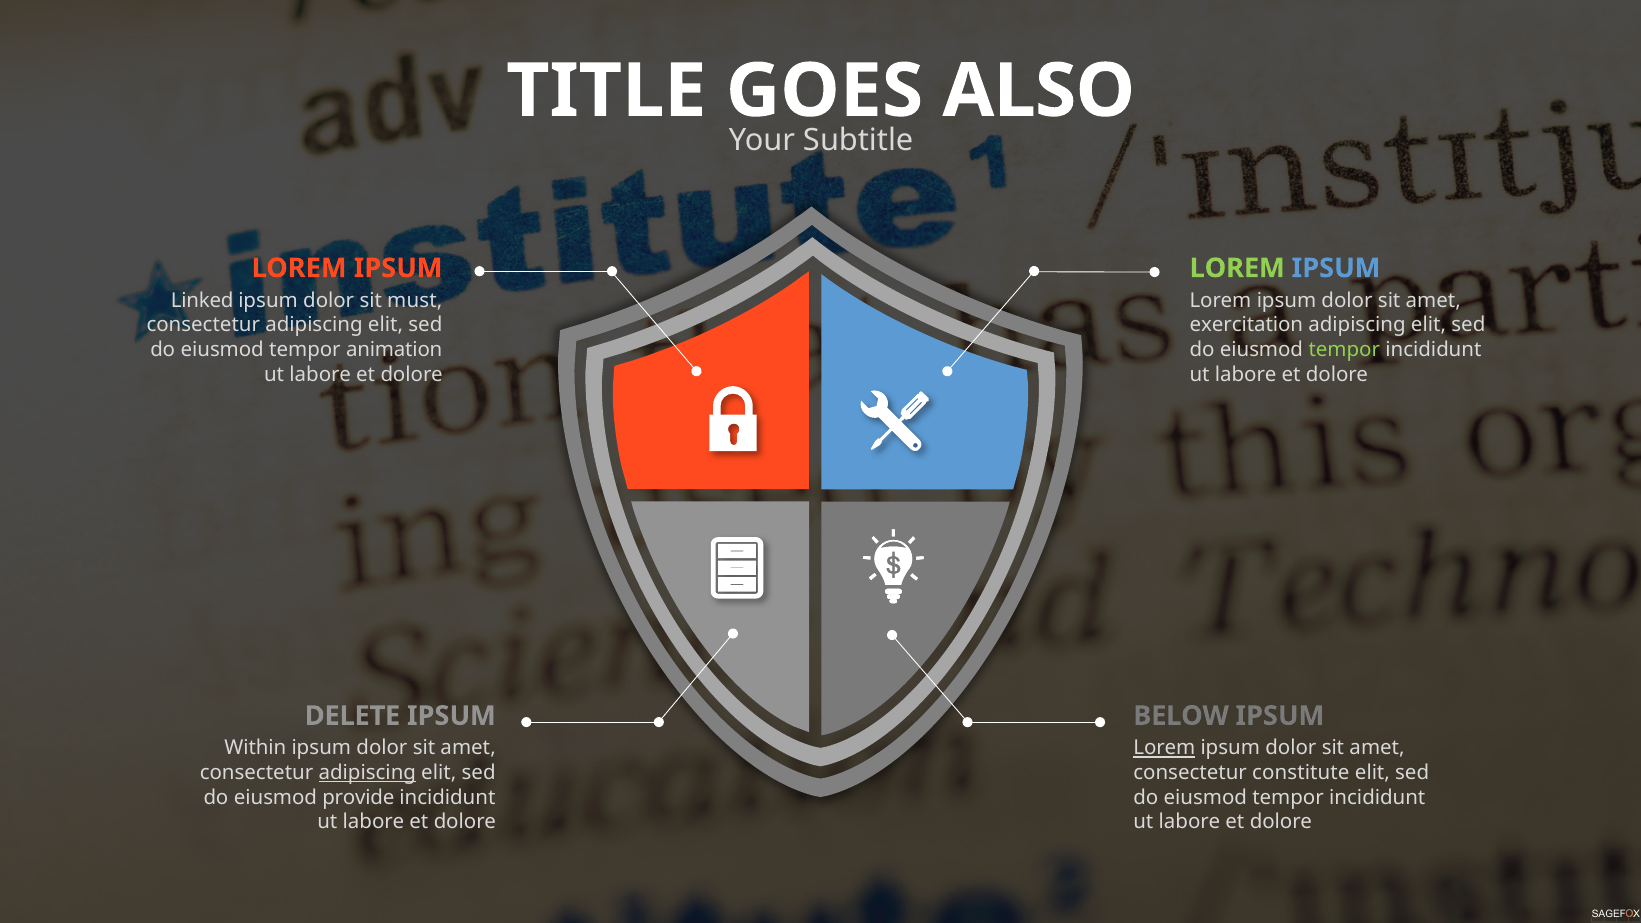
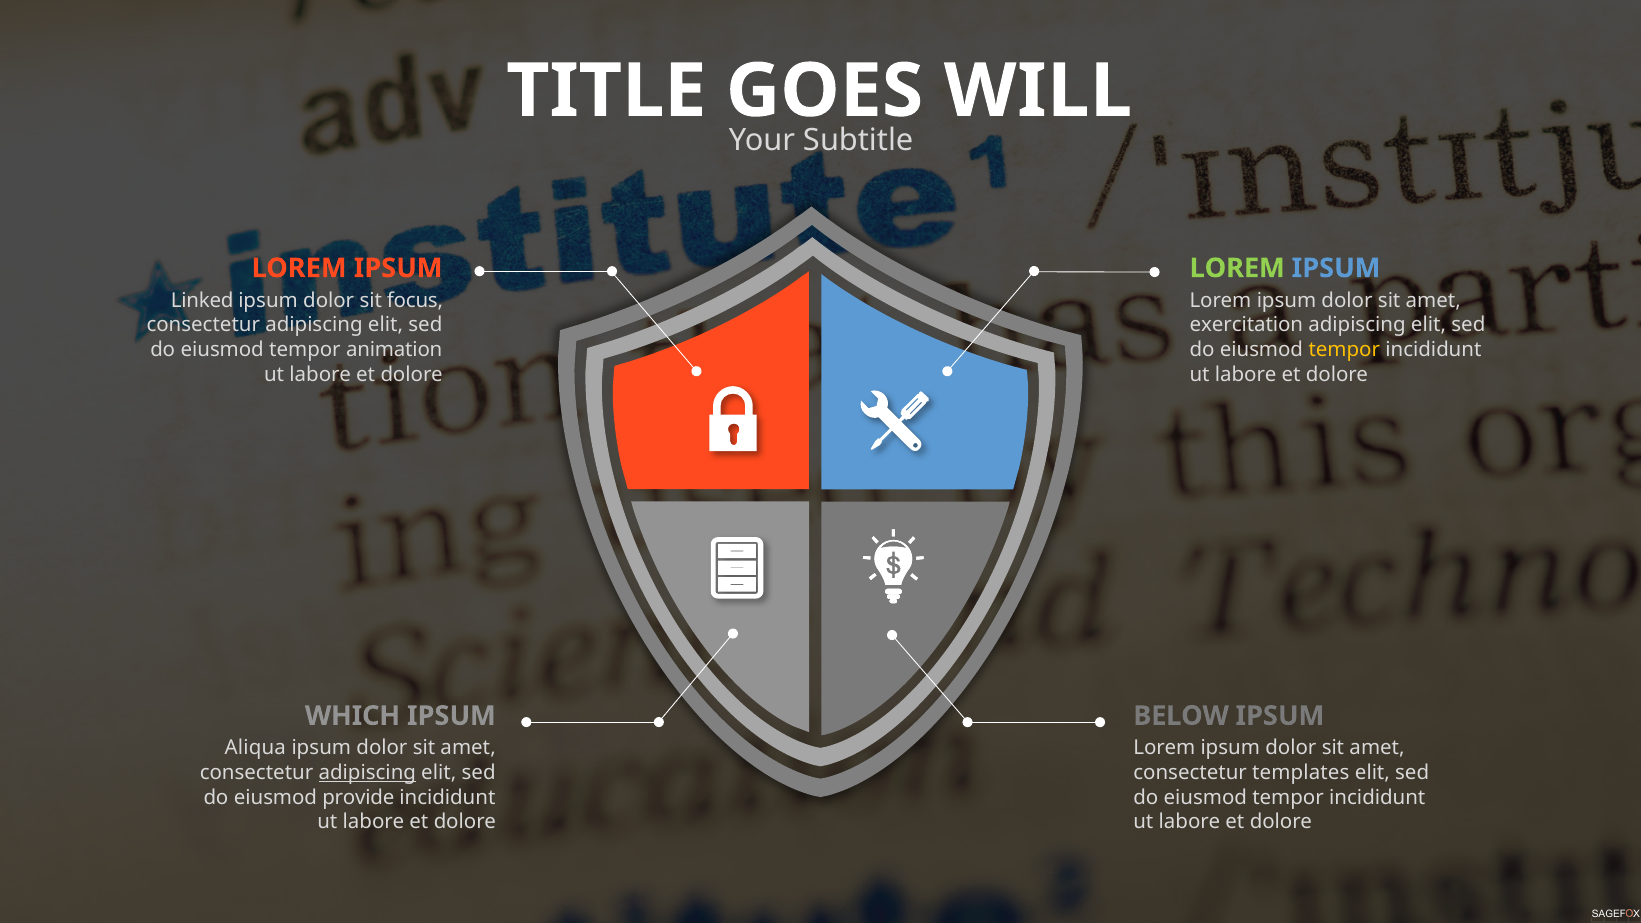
ALSO: ALSO -> WILL (1038, 91)
must: must -> focus (415, 301)
tempor colour: light green -> yellow (1344, 350)
DELETE: DELETE -> WHICH (353, 716)
Within: Within -> Aliqua (255, 748)
Lorem underline: present -> none (1164, 748)
constitute: constitute -> templates (1301, 773)
